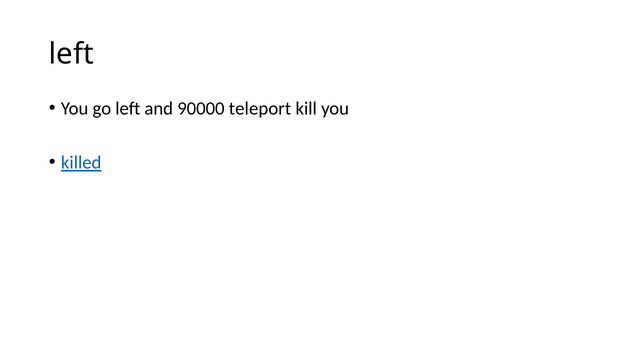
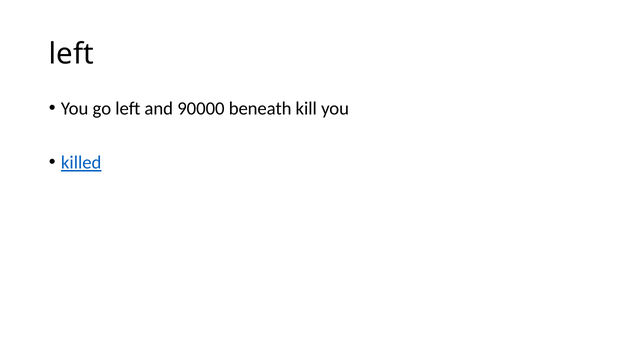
teleport: teleport -> beneath (260, 109)
